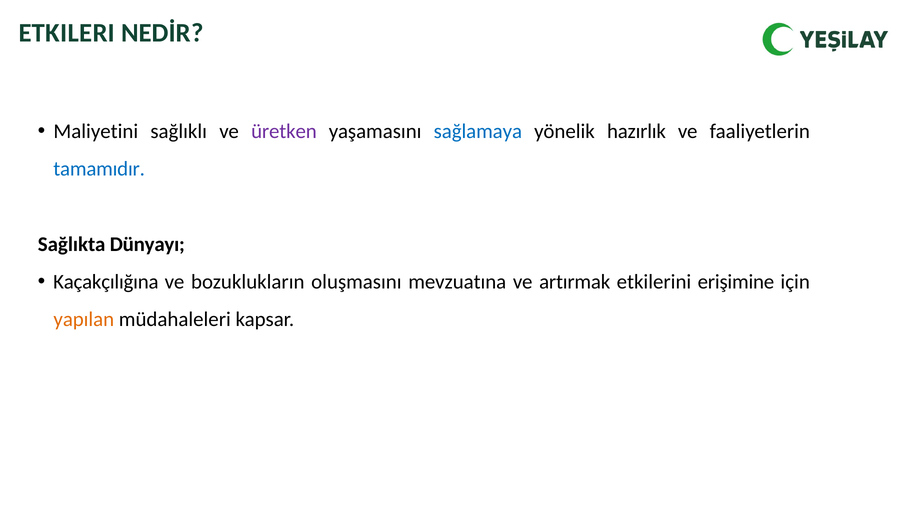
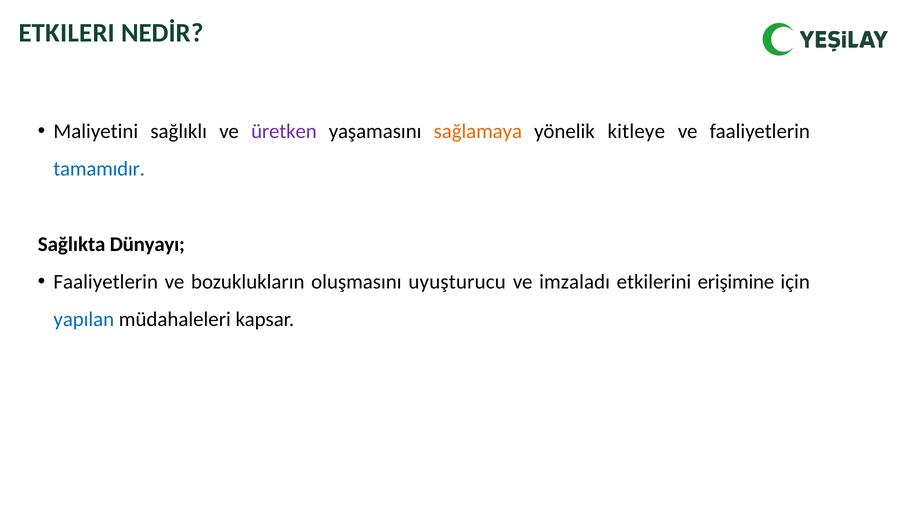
sağlamaya colour: blue -> orange (478, 131)
hazırlık: hazırlık -> kitleye (636, 131)
Kaçakçılığına: Kaçakçılığına -> Faaliyetlerin (106, 282)
mevzuatına: mevzuatına -> uyuşturucu (457, 282)
artırmak: artırmak -> imzaladı (575, 282)
yapılan colour: orange -> blue (84, 320)
